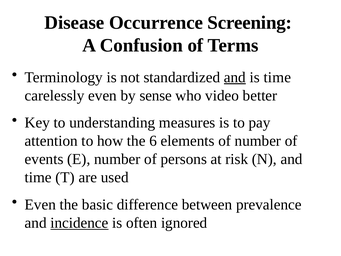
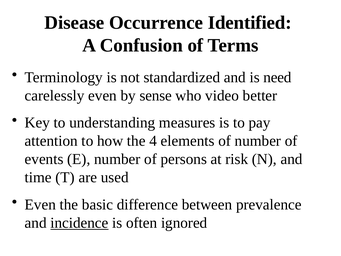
Screening: Screening -> Identified (250, 23)
and underline: present -> none (235, 77)
is time: time -> need (277, 77)
6: 6 -> 4 (153, 141)
